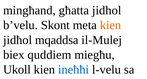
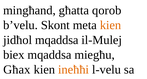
jidhol: jidhol -> qorob (107, 10)
biex quddiem: quddiem -> mqaddsa (49, 55)
Ukoll: Ukoll -> Għax (17, 70)
ineħħi colour: blue -> orange (74, 70)
